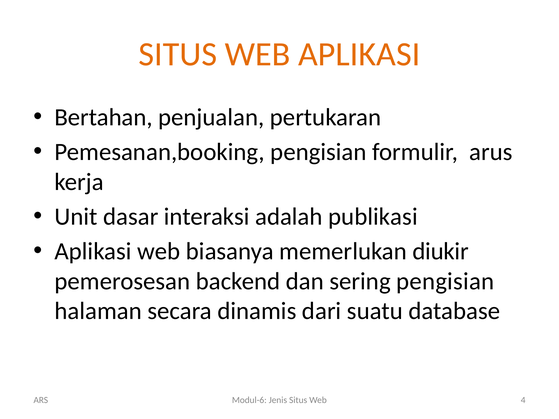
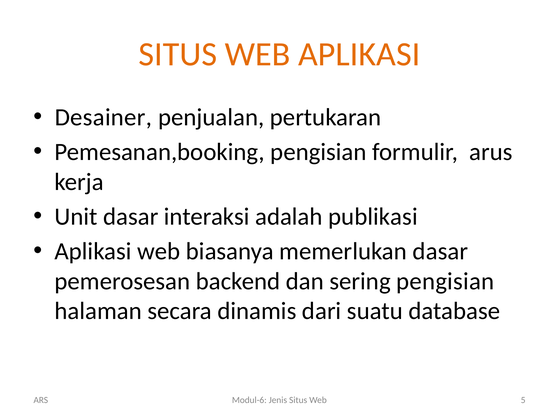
Bertahan: Bertahan -> Desainer (103, 117)
memerlukan diukir: diukir -> dasar (440, 252)
4: 4 -> 5 (523, 400)
